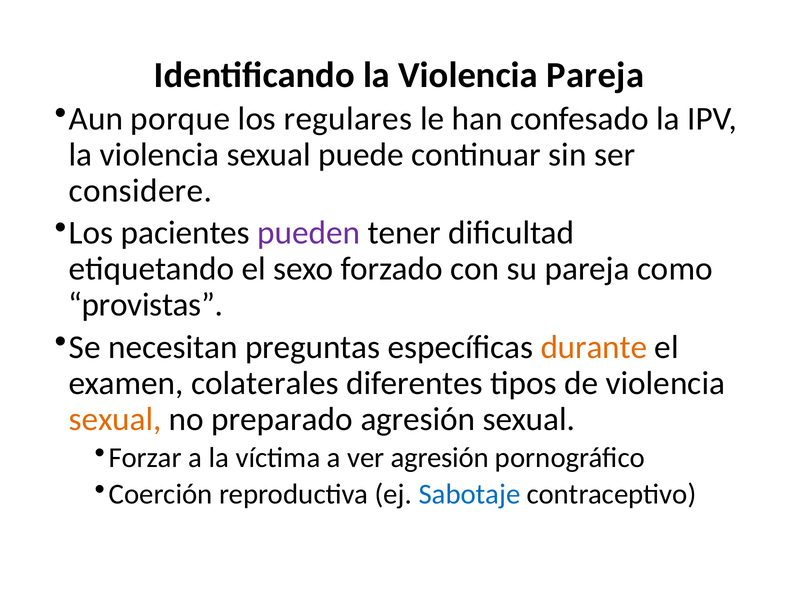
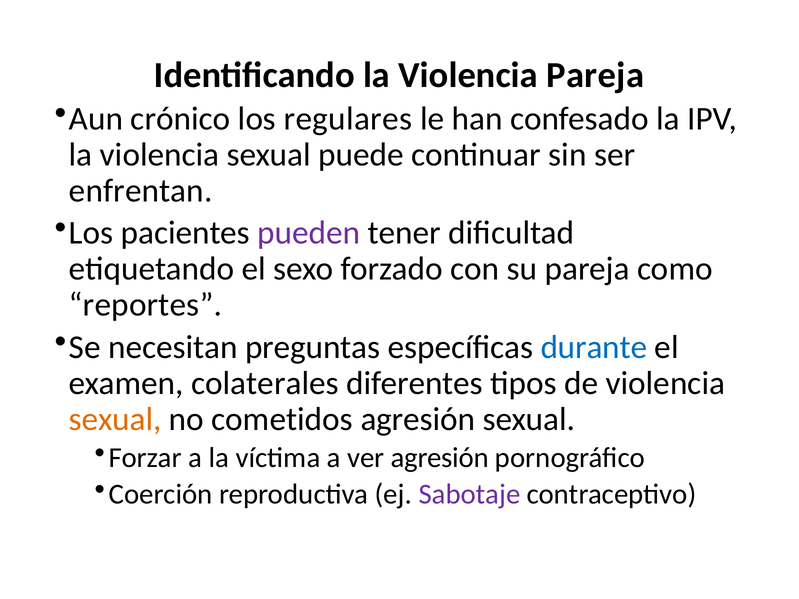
porque: porque -> crónico (180, 119)
considere: considere -> enfrentan (141, 191)
provistas: provistas -> reportes (145, 305)
durante colour: orange -> blue (594, 347)
preparado: preparado -> cometidos (282, 419)
Sabotaje colour: blue -> purple (469, 495)
